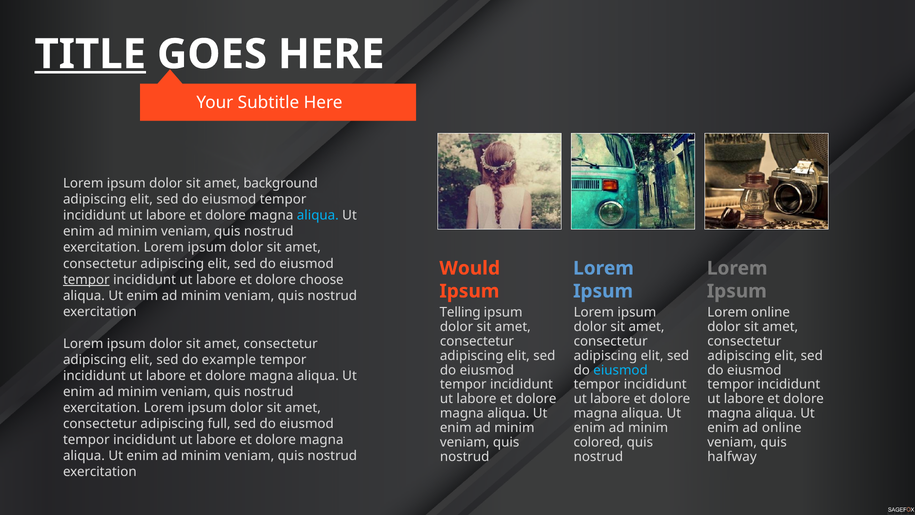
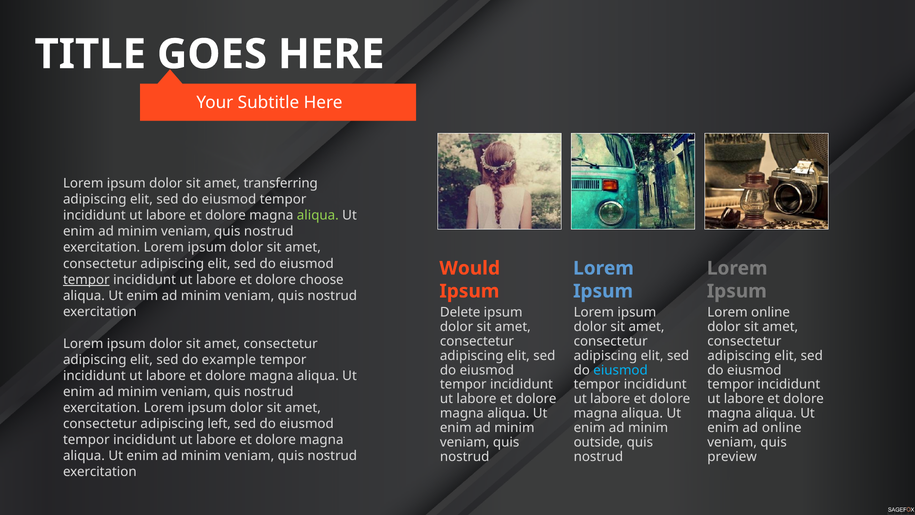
TITLE underline: present -> none (90, 54)
background: background -> transferring (281, 183)
aliqua colour: light blue -> light green (318, 215)
Telling: Telling -> Delete (460, 312)
full: full -> left (219, 424)
colored: colored -> outside (598, 442)
halfway: halfway -> preview (732, 456)
